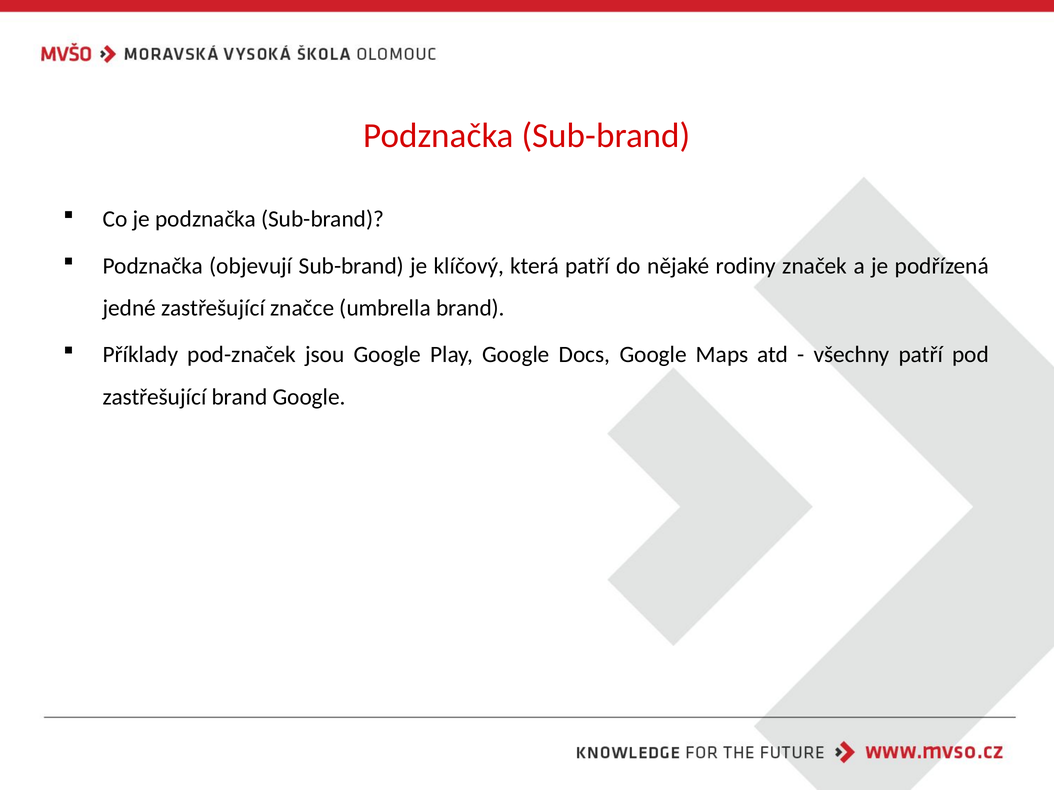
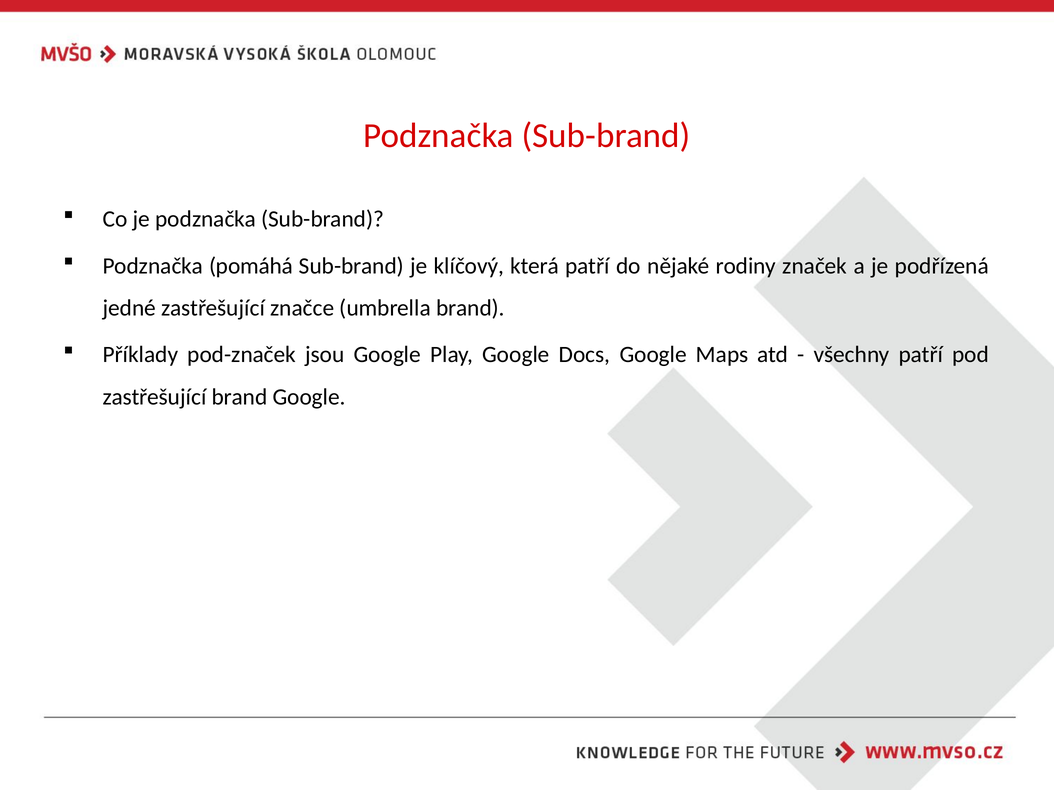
objevují: objevují -> pomáhá (251, 266)
